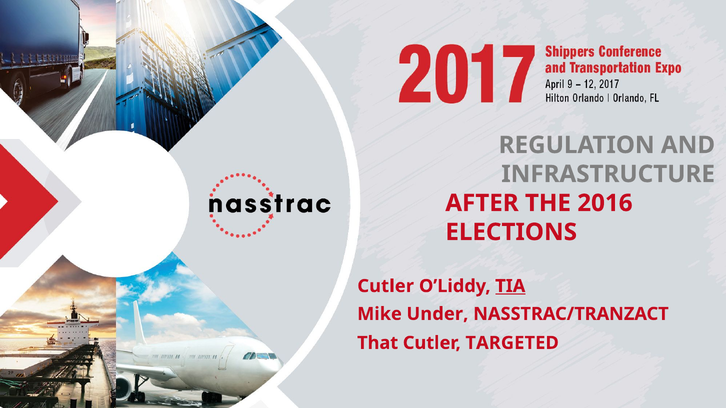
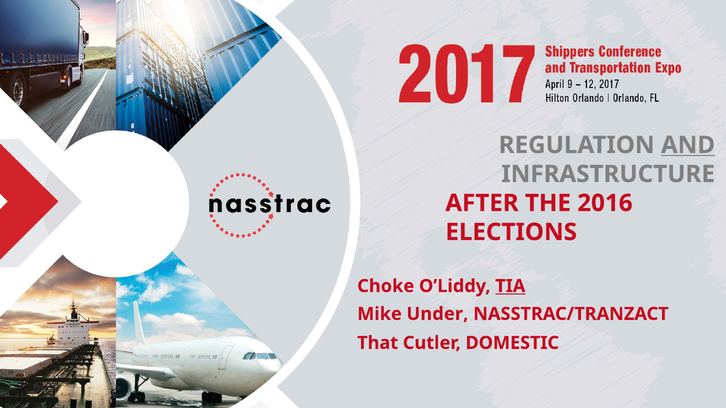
AND underline: none -> present (688, 145)
Cutler: Cutler -> Choke (386, 286)
TARGETED: TARGETED -> DOMESTIC (512, 343)
